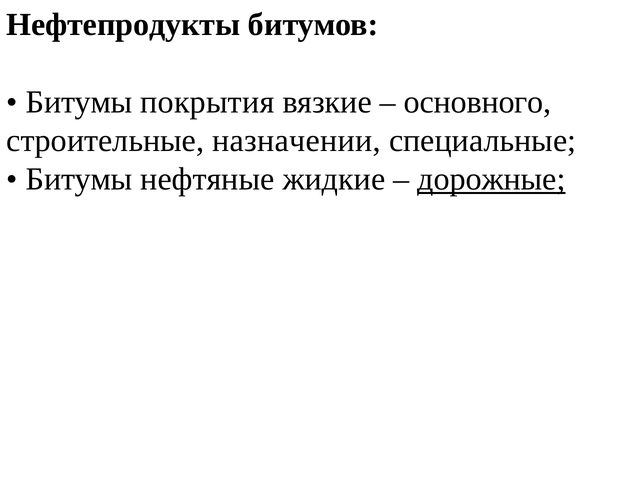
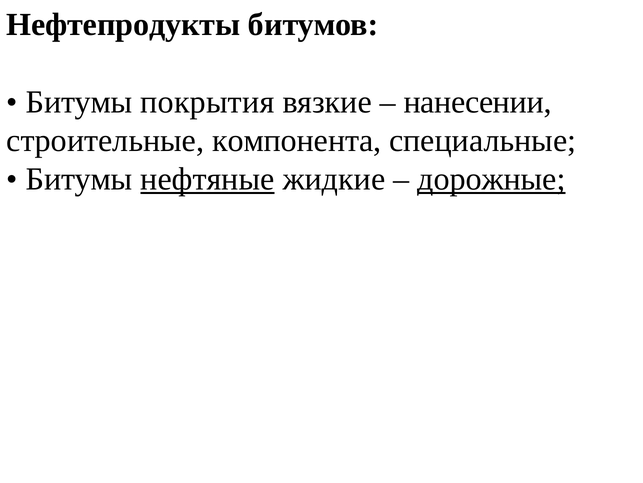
основного: основного -> нанесении (478, 102)
назначении: назначении -> компонента (297, 140)
нефтяные underline: none -> present (207, 179)
